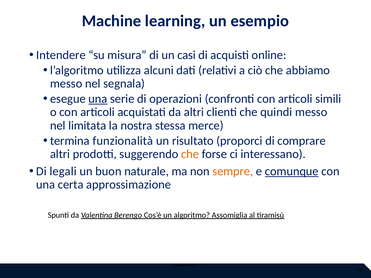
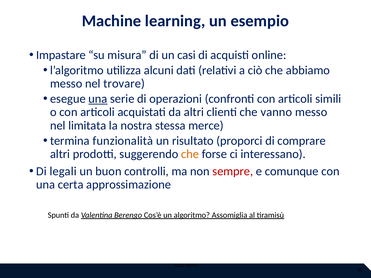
Intendere: Intendere -> Impastare (61, 55)
segnala: segnala -> trovare (124, 84)
quindi: quindi -> vanno (276, 112)
naturale: naturale -> controlli (147, 171)
sempre colour: orange -> red (233, 171)
comunque underline: present -> none (292, 171)
